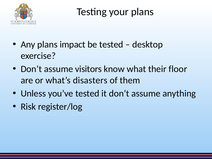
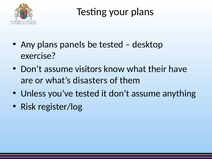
impact: impact -> panels (72, 44)
floor: floor -> have (178, 69)
